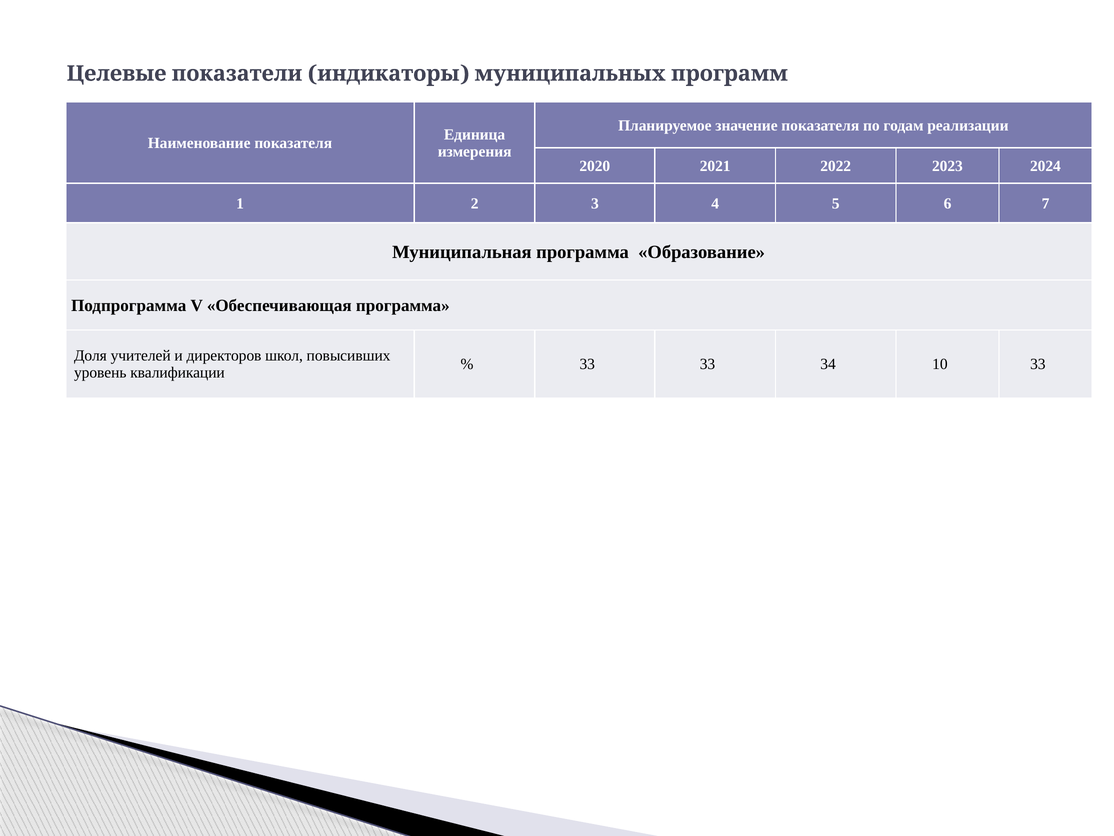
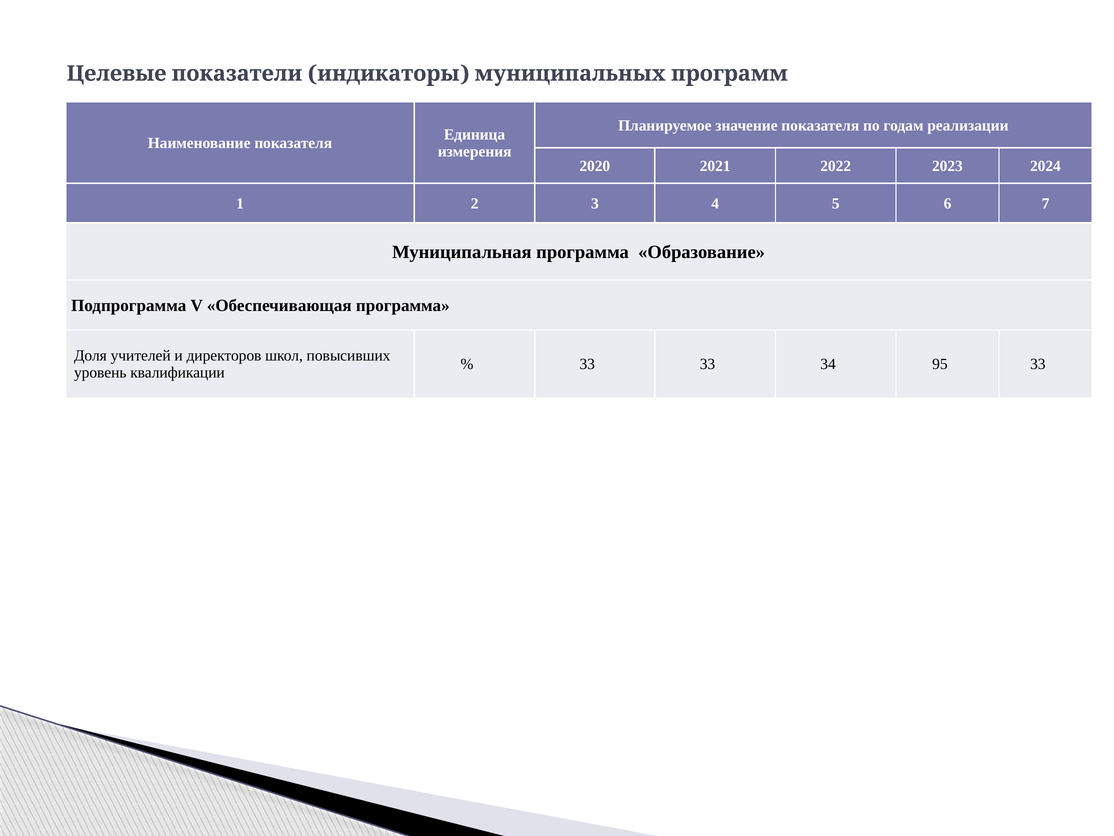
10: 10 -> 95 (940, 364)
